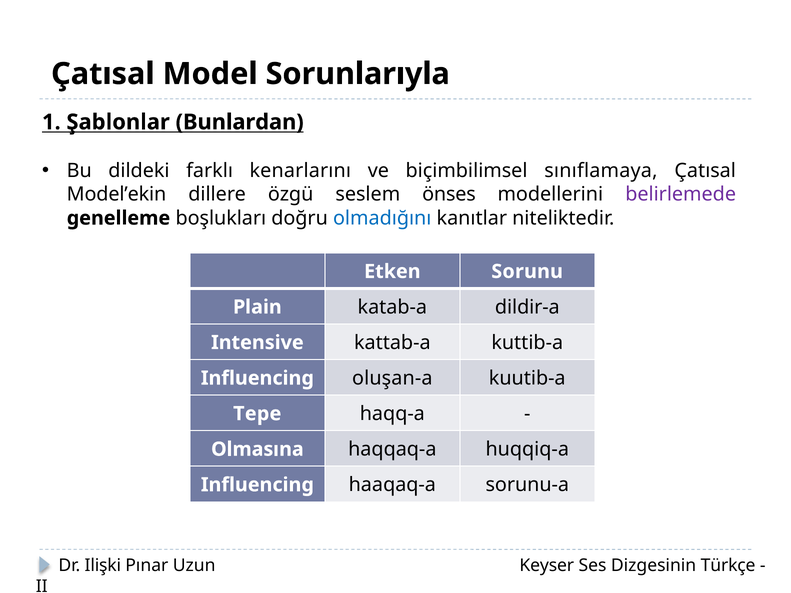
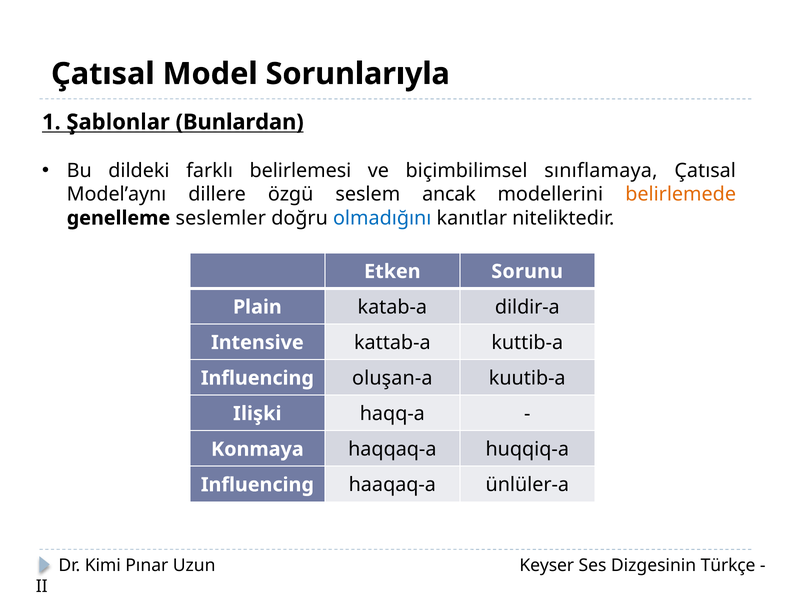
kenarlarını: kenarlarını -> belirlemesi (300, 171)
Model’ekin: Model’ekin -> Model’aynı (116, 194)
önses: önses -> ancak (449, 194)
belirlemede colour: purple -> orange (681, 194)
boşlukları: boşlukları -> seslemler (221, 218)
Tepe: Tepe -> Ilişki (257, 414)
Olmasına: Olmasına -> Konmaya (257, 449)
sorunu-a: sorunu-a -> ünlüler-a (527, 485)
Ilişki: Ilişki -> Kimi (103, 566)
